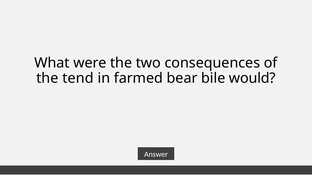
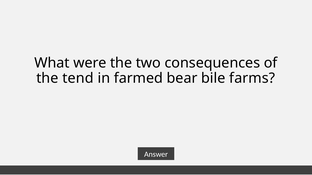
would: would -> farms (252, 78)
